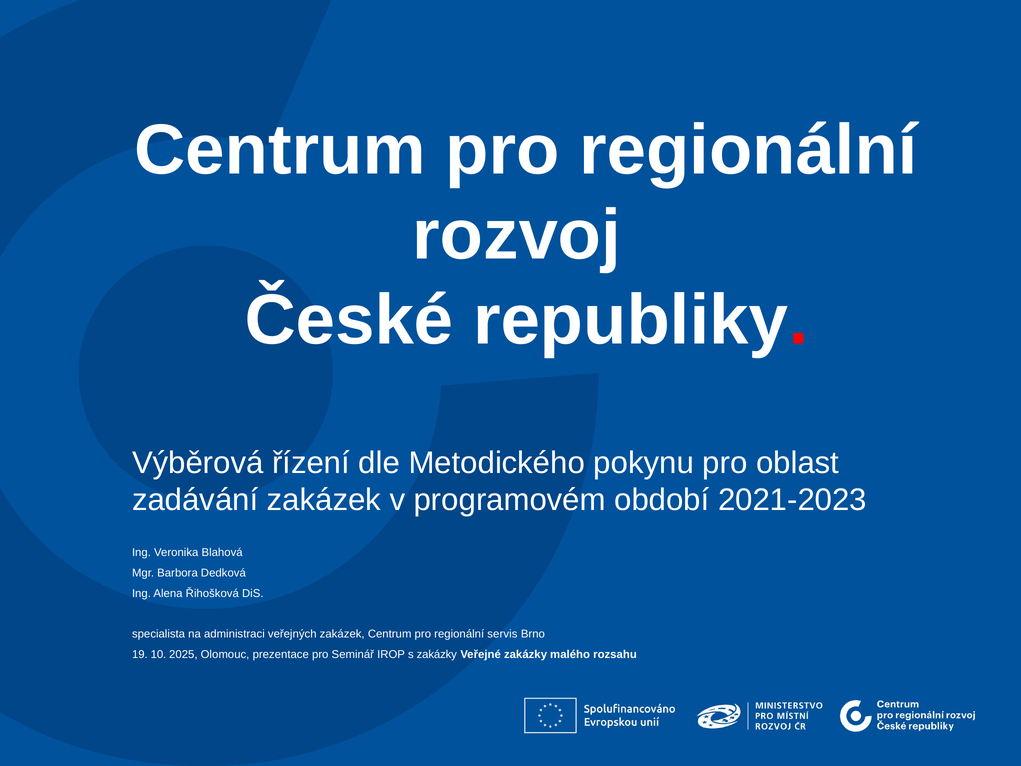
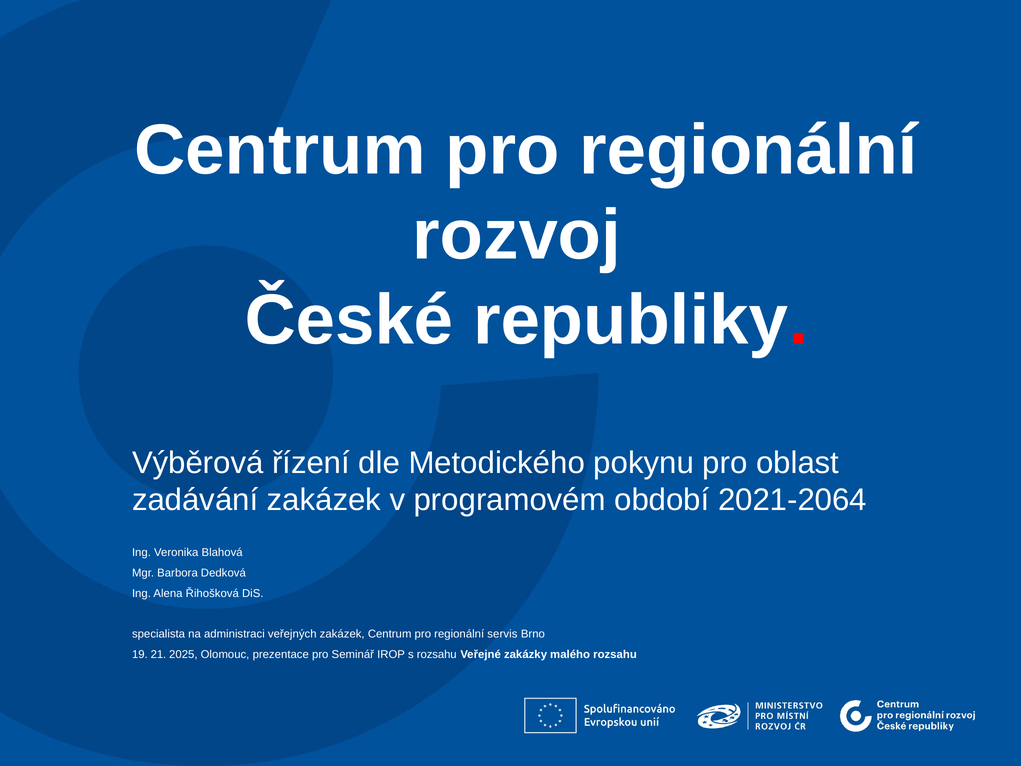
2021-2023: 2021-2023 -> 2021-2064 (792, 500)
10: 10 -> 21 (158, 654)
s zakázky: zakázky -> rozsahu (437, 654)
